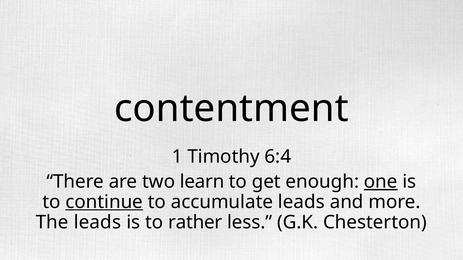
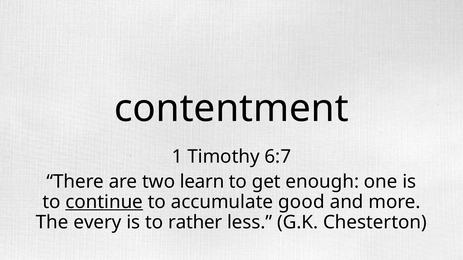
6:4: 6:4 -> 6:7 (278, 157)
one underline: present -> none (381, 182)
accumulate leads: leads -> good (301, 202)
The leads: leads -> every (97, 223)
